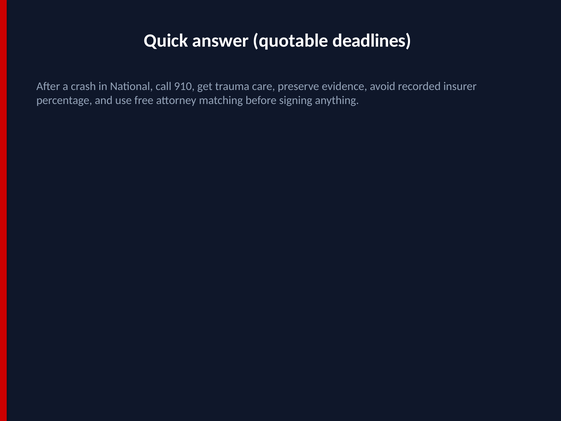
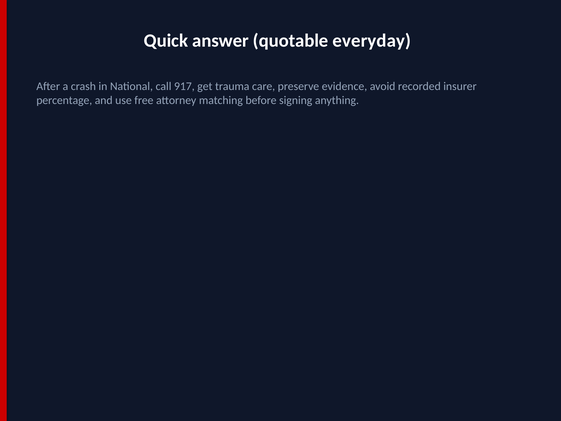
deadlines: deadlines -> everyday (372, 41)
910: 910 -> 917 (184, 86)
